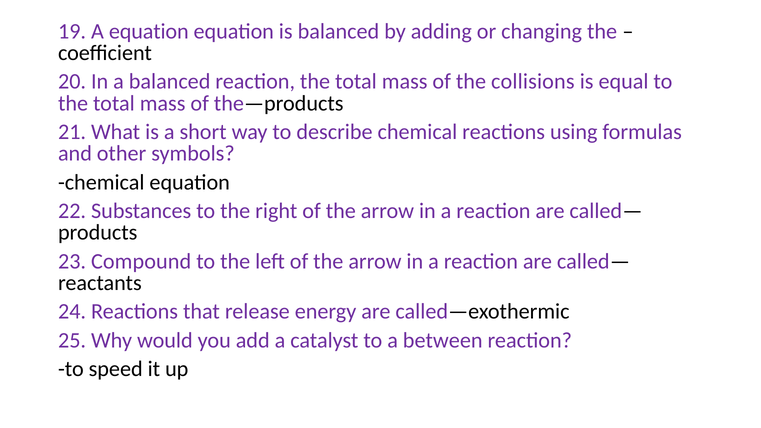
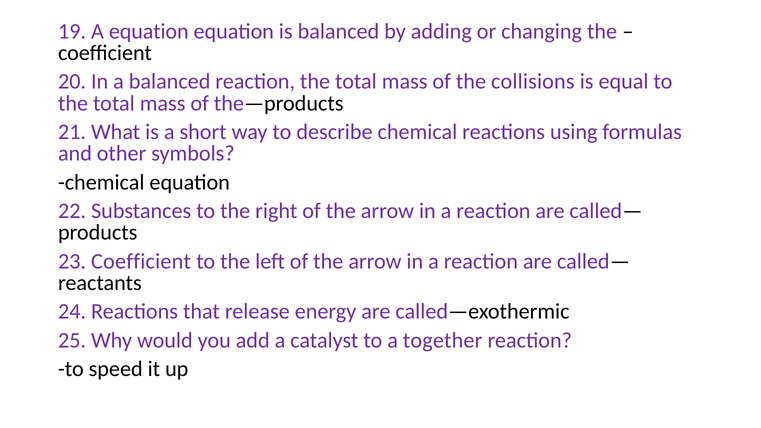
23 Compound: Compound -> Coefficient (141, 261)
between: between -> together (443, 340)
